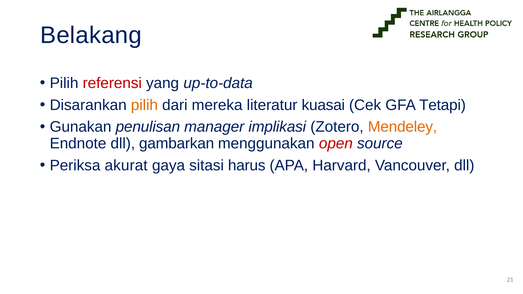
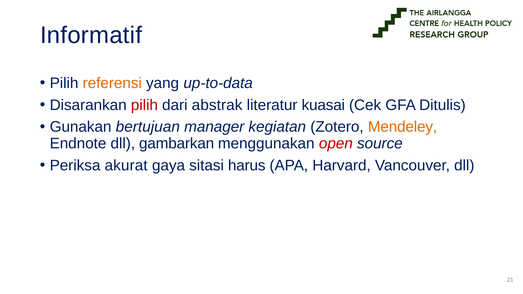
Belakang: Belakang -> Informatif (91, 35)
referensi colour: red -> orange (112, 83)
pilih colour: orange -> red (144, 105)
mereka: mereka -> abstrak (217, 105)
Tetapi: Tetapi -> Ditulis (442, 105)
penulisan: penulisan -> bertujuan (148, 127)
implikasi: implikasi -> kegiatan (277, 127)
